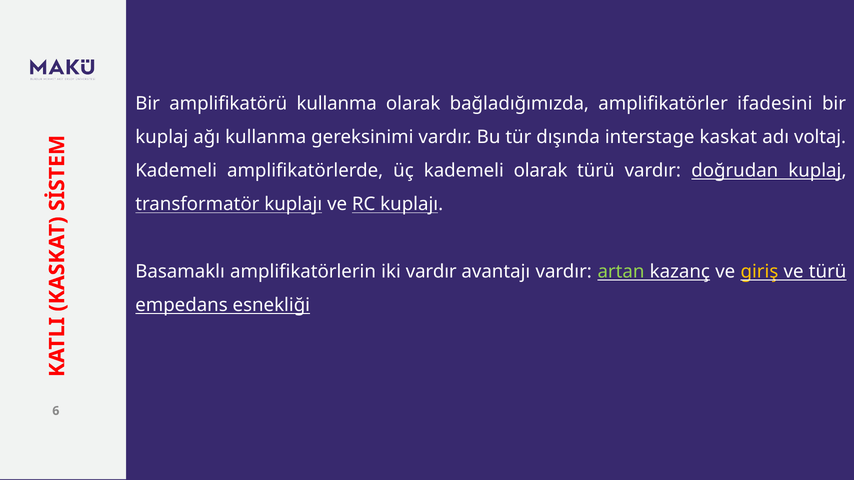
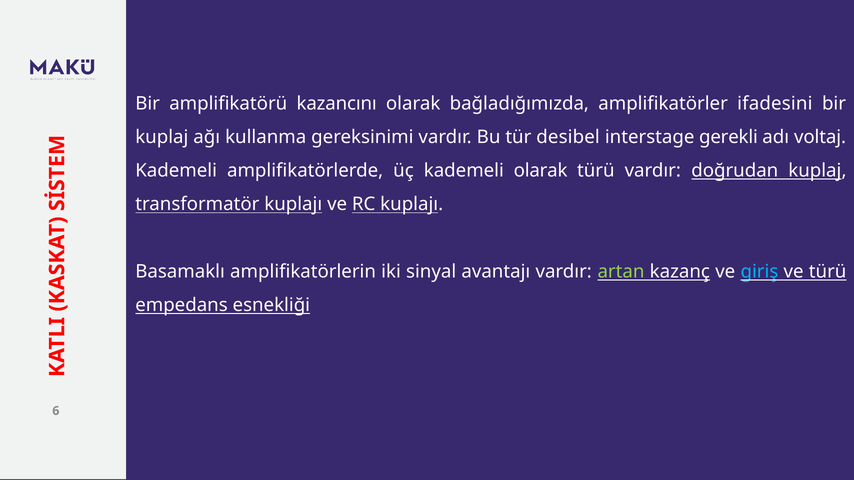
amplifikatörü kullanma: kullanma -> kazancını (337, 104)
dışında: dışında -> desibel (568, 137)
kaskat: kaskat -> gerekli (728, 137)
iki vardır: vardır -> sinyal (431, 272)
giriş colour: yellow -> light blue (759, 272)
